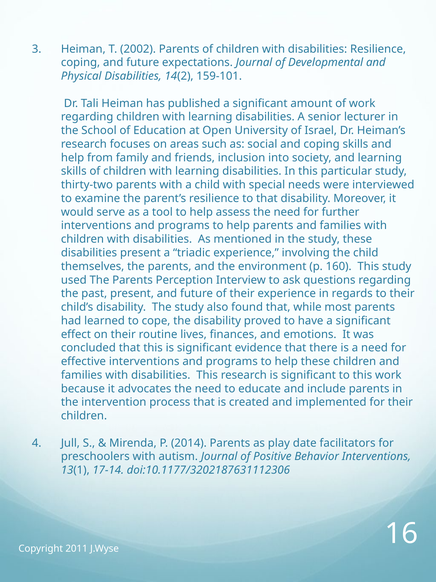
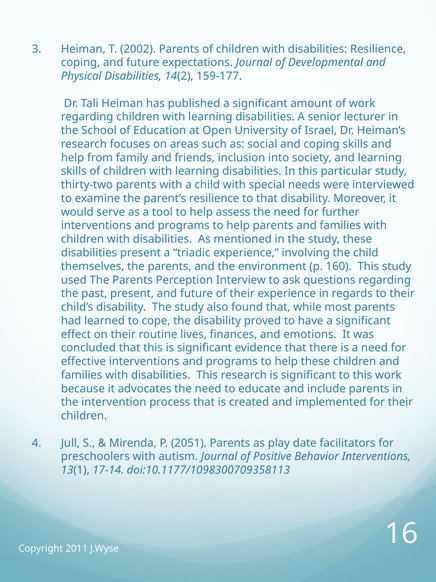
159-101: 159-101 -> 159-177 (219, 76)
2014: 2014 -> 2051 (189, 442)
doi:10.1177/3202187631112306: doi:10.1177/3202187631112306 -> doi:10.1177/1098300709358113 (208, 470)
